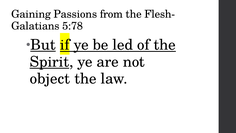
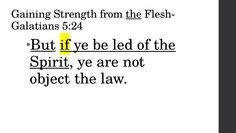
Passions: Passions -> Strength (75, 14)
the underline: none -> present (134, 14)
5:78: 5:78 -> 5:24 (73, 26)
